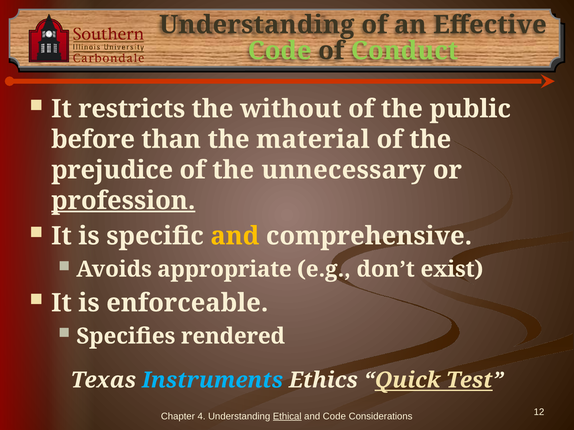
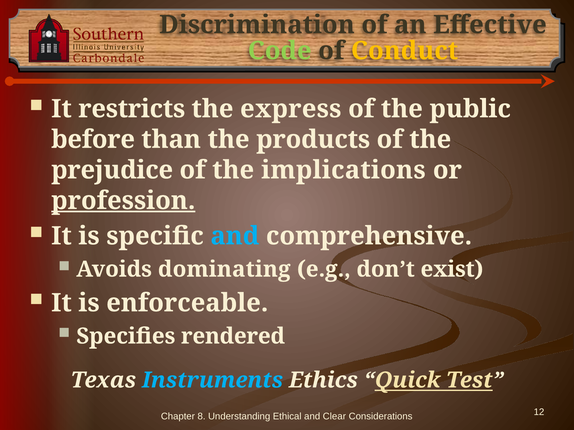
Understanding: Understanding -> Discrimination (257, 25)
Conduct colour: light green -> yellow (405, 51)
without: without -> express (291, 109)
material: material -> products (313, 140)
unnecessary: unnecessary -> implications (343, 170)
and colour: yellow -> light blue (235, 236)
appropriate: appropriate -> dominating (224, 270)
4: 4 -> 8 (201, 417)
Ethical underline: present -> none (287, 417)
and Code: Code -> Clear (334, 417)
